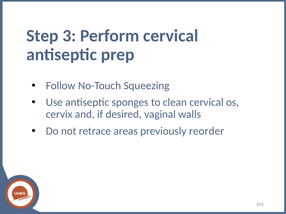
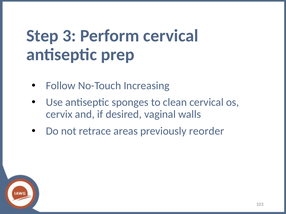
Squeezing: Squeezing -> Increasing (147, 86)
